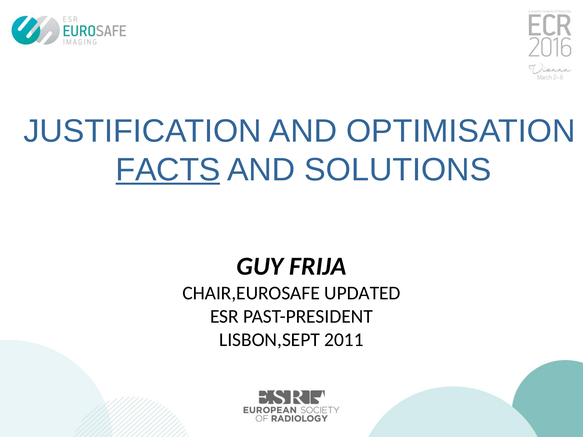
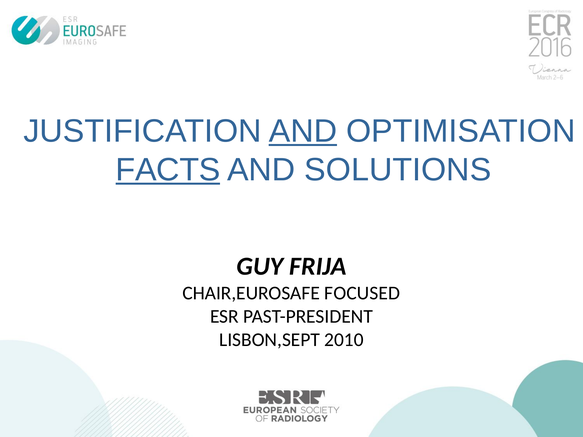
AND underline: none -> present (303, 131)
UPDATED: UPDATED -> FOCUSED (362, 293)
2011: 2011 -> 2010 (344, 340)
